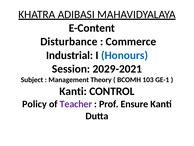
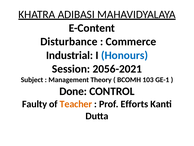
2029-2021: 2029-2021 -> 2056-2021 (117, 69)
Kanti: Kanti -> Done (73, 91)
Policy: Policy -> Faulty (35, 104)
Teacher colour: purple -> orange (76, 104)
Ensure: Ensure -> Efforts (134, 104)
